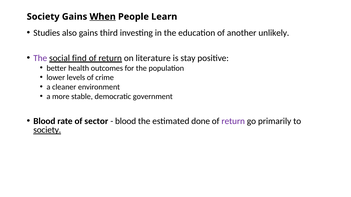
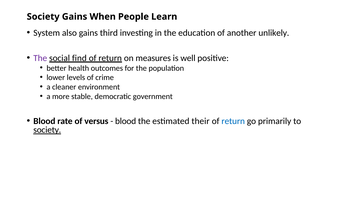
When underline: present -> none (103, 17)
Studies: Studies -> System (47, 33)
literature: literature -> measures (153, 58)
stay: stay -> well (188, 58)
sector: sector -> versus (96, 121)
done: done -> their (201, 121)
return colour: purple -> blue (233, 121)
